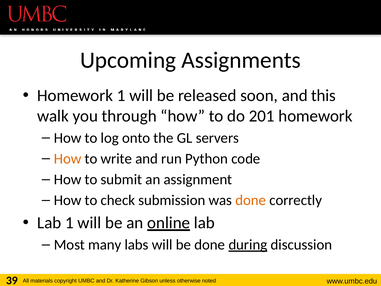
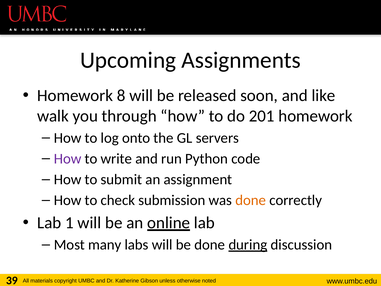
Homework 1: 1 -> 8 (121, 96)
this: this -> like (323, 96)
How colour: orange -> purple (68, 159)
